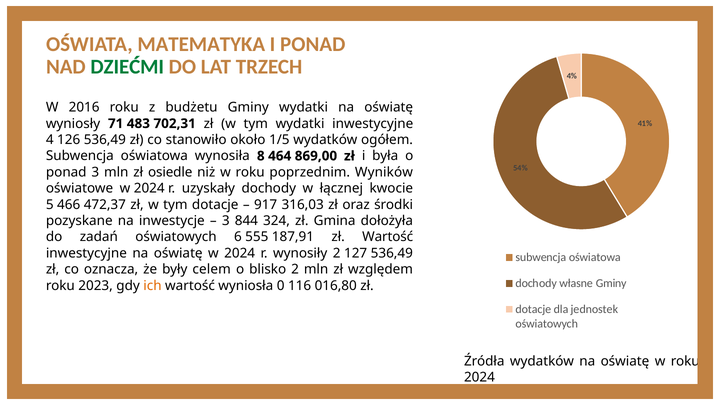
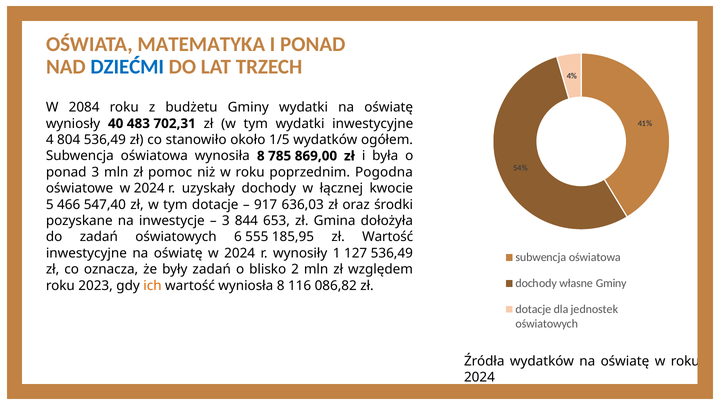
DZIEĆMI colour: green -> blue (127, 67)
2016: 2016 -> 2084 (84, 107)
71: 71 -> 40 (116, 124)
126: 126 -> 804 (69, 140)
464: 464 -> 785 (280, 156)
osiedle: osiedle -> pomoc (170, 172)
Wyników: Wyników -> Pogodna (384, 172)
472,37: 472,37 -> 547,40 (105, 205)
316,03: 316,03 -> 636,03 (303, 205)
324: 324 -> 653 (277, 221)
187,91: 187,91 -> 185,95 (293, 237)
wynosiły 2: 2 -> 1 (337, 253)
były celem: celem -> zadań (212, 269)
wyniosła 0: 0 -> 8 (281, 286)
016,80: 016,80 -> 086,82 (336, 286)
